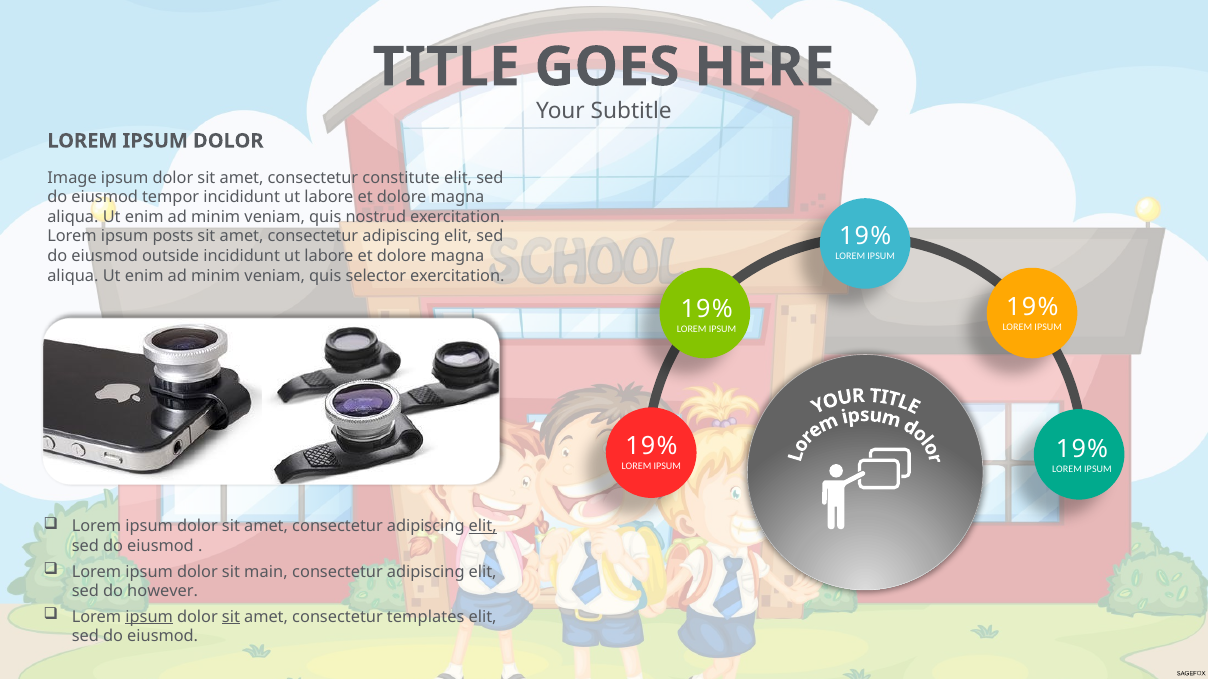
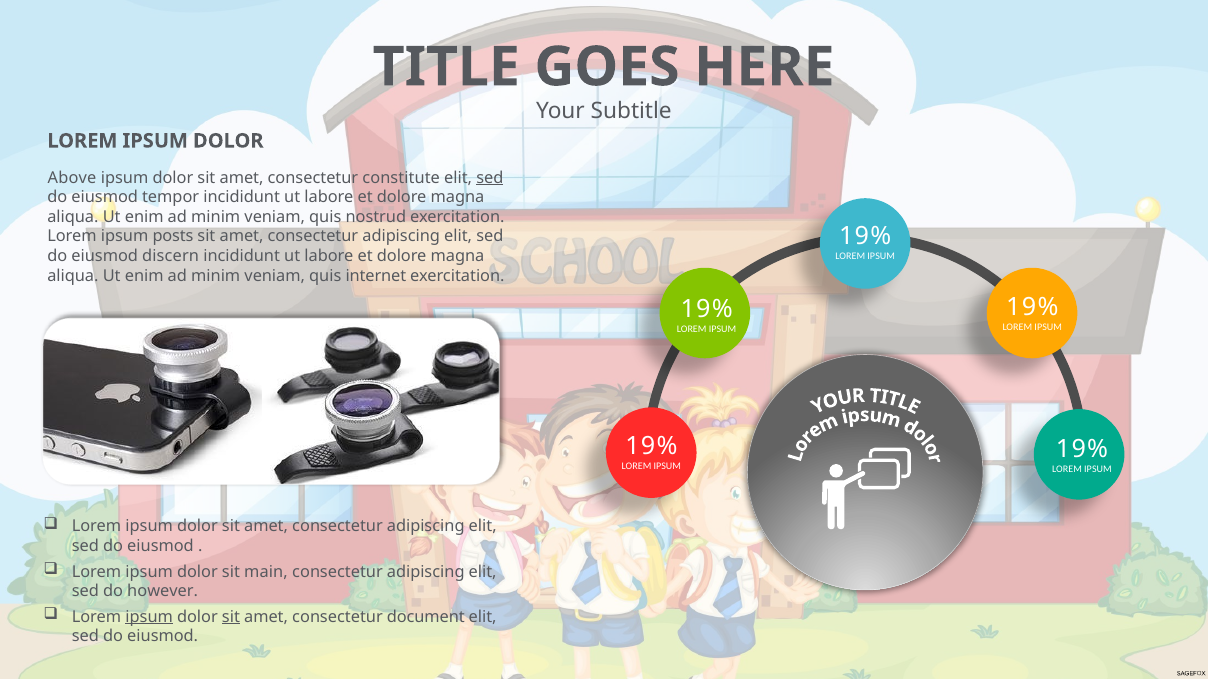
Image: Image -> Above (72, 178)
sed underline: none -> present (490, 178)
outside: outside -> discern (171, 256)
selector: selector -> internet (376, 276)
elit underline: present -> none (483, 527)
templates: templates -> document (426, 617)
